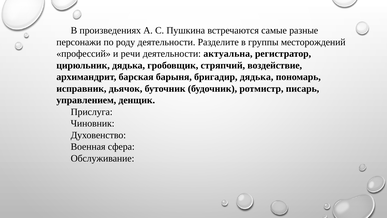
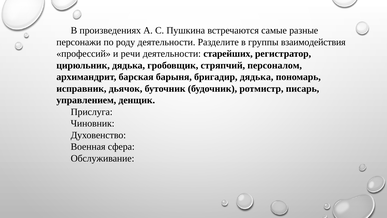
месторождений: месторождений -> взаимодействия (313, 42)
актуальна: актуальна -> старейших (228, 54)
воздействие: воздействие -> персоналом (275, 65)
